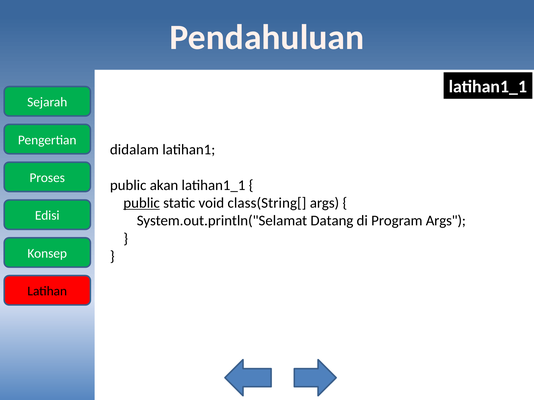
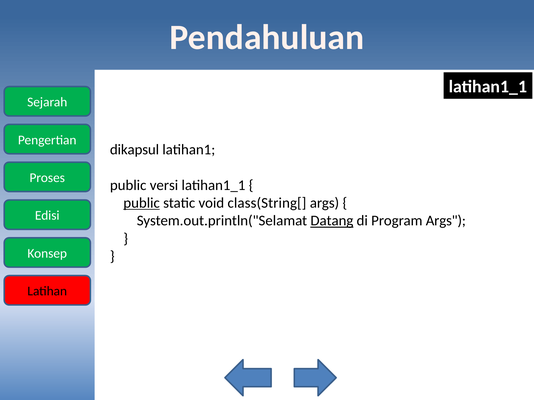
didalam: didalam -> dikapsul (135, 150)
akan: akan -> versi (164, 185)
Datang underline: none -> present (332, 221)
